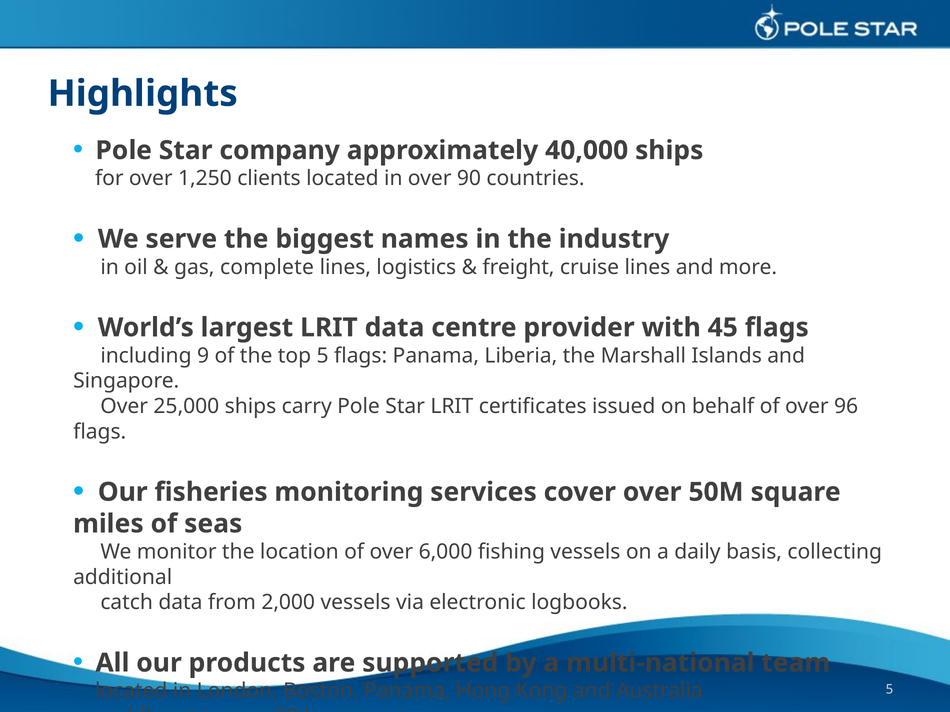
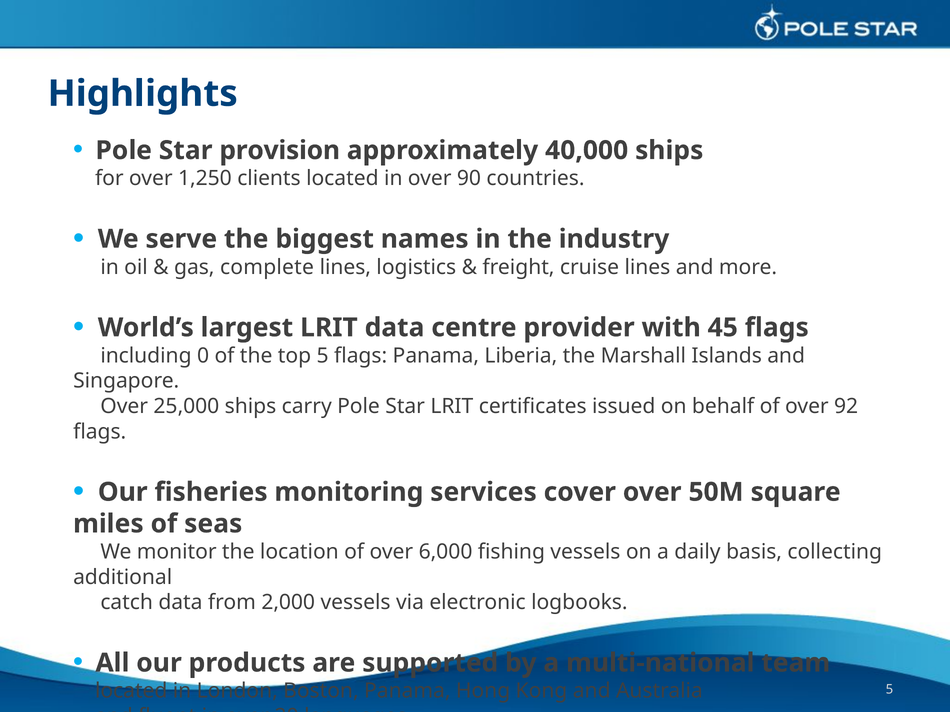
company: company -> provision (280, 151)
9: 9 -> 0 (203, 356)
96: 96 -> 92 (846, 407)
